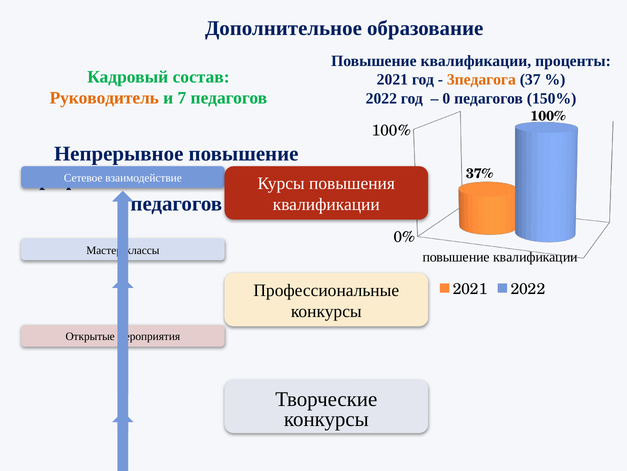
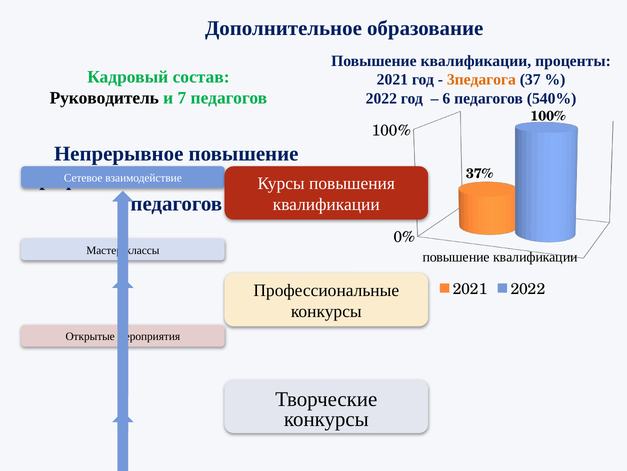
Руководитель colour: orange -> black (104, 98)
0: 0 -> 6 (446, 98)
150%: 150% -> 540% (552, 98)
